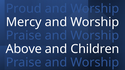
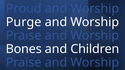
Mercy: Mercy -> Purge (24, 22)
Above: Above -> Bones (24, 49)
